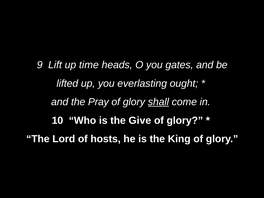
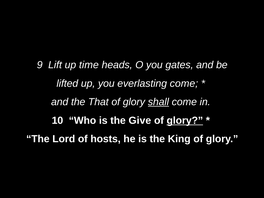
everlasting ought: ought -> come (184, 83)
Pray: Pray -> That (98, 102)
glory underline: none -> present (185, 120)
